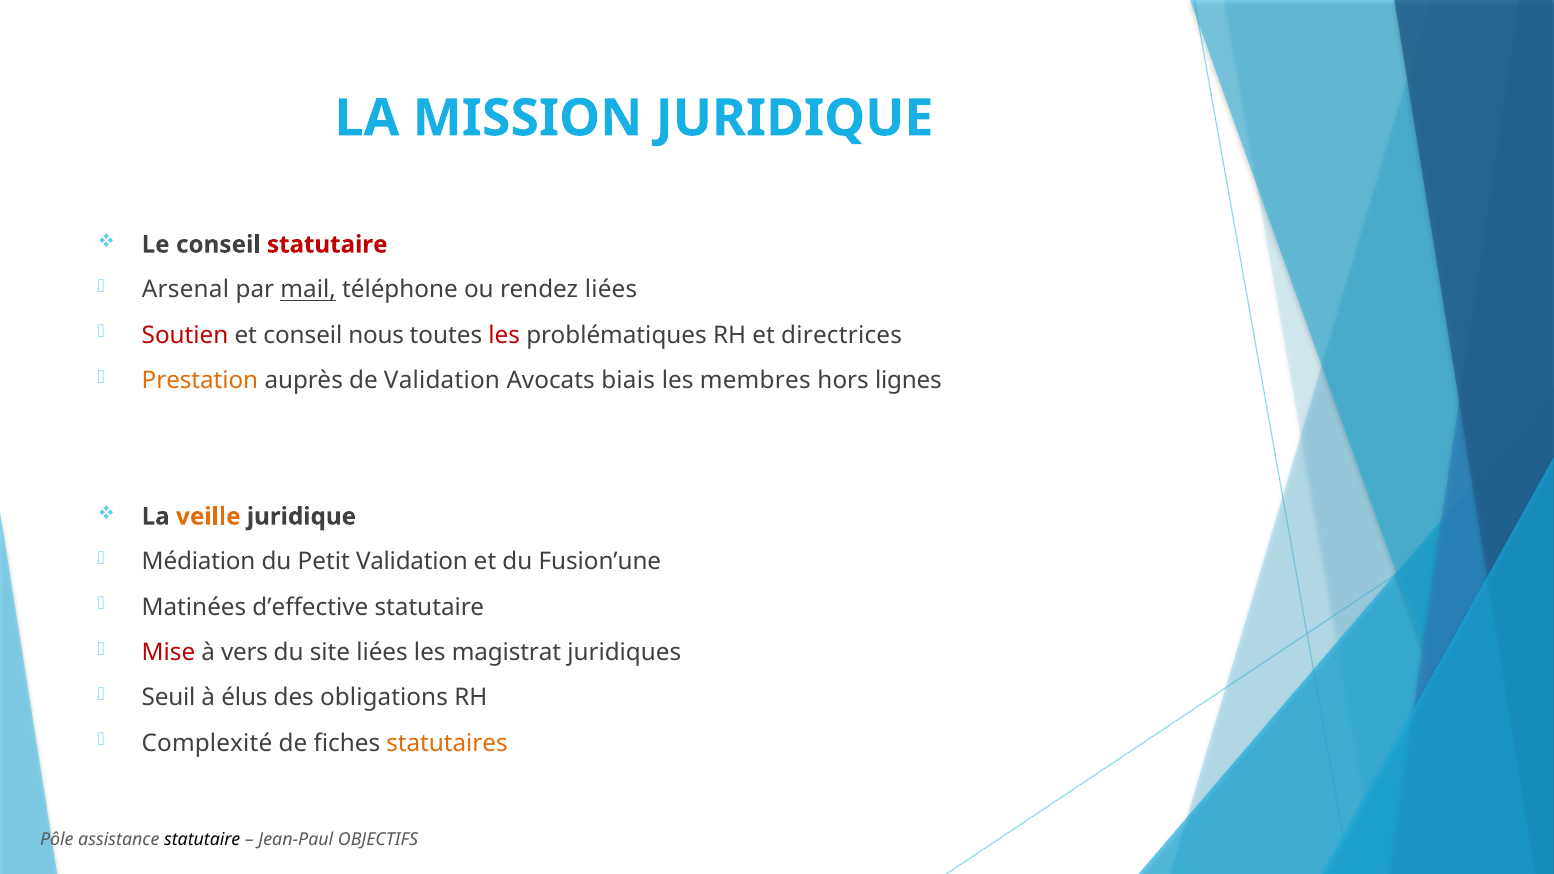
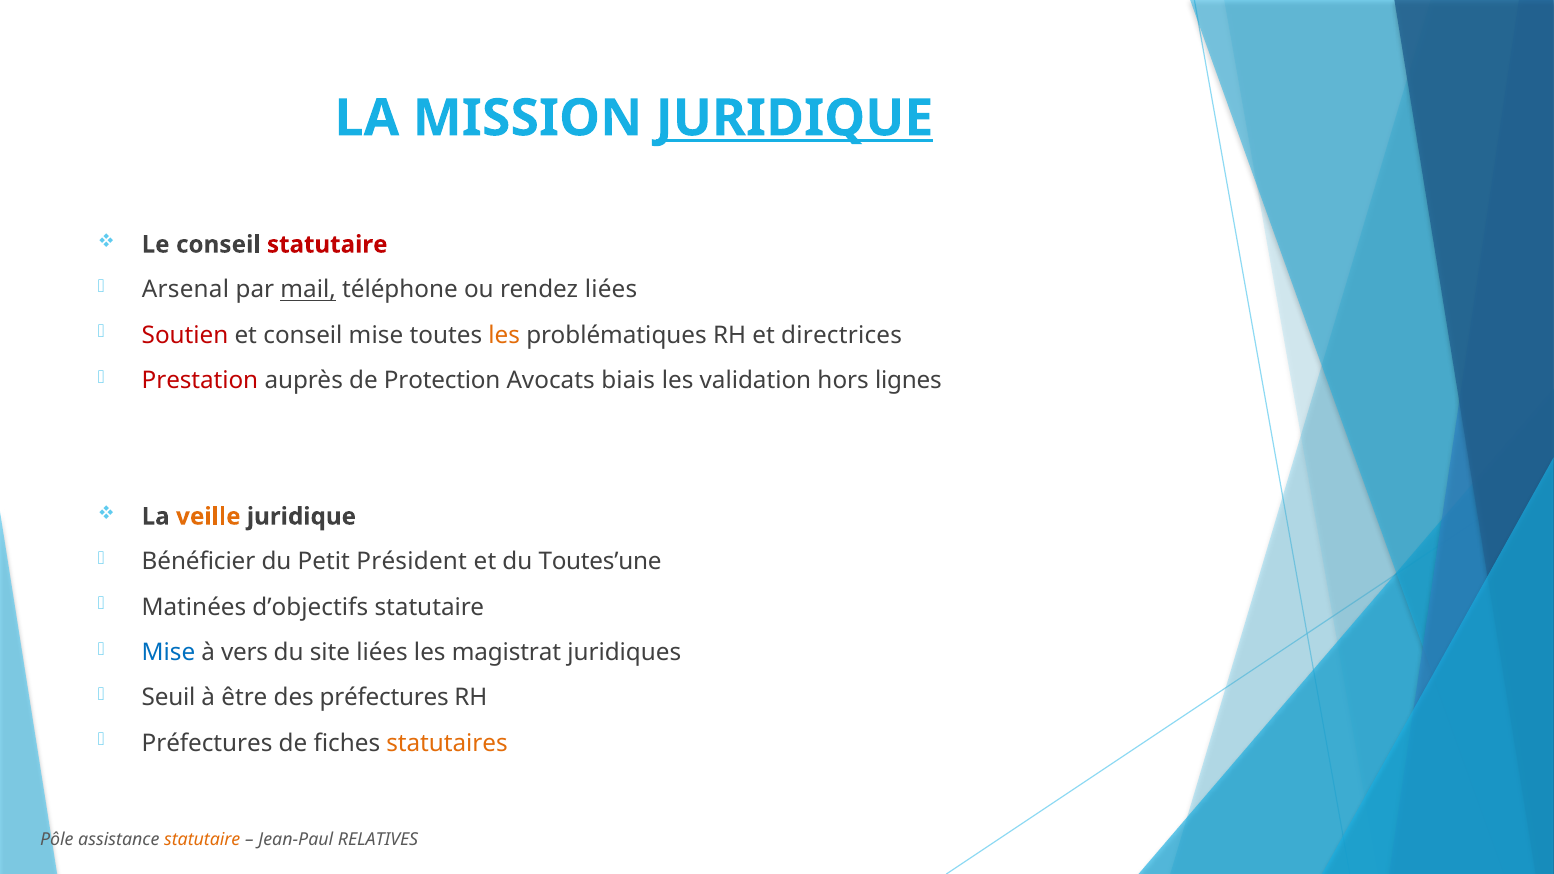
JURIDIQUE underline: none -> present (795, 118)
conseil nous: nous -> mise (376, 335)
les colour: red -> orange (504, 335)
Prestation colour: orange -> red (200, 381)
de Validation: Validation -> Protection (442, 381)
membres: membres -> validation (755, 381)
Médiation: Médiation -> Bénéficier (199, 562)
Petit Validation: Validation -> Président (412, 562)
Fusion’une: Fusion’une -> Toutes’une (600, 562)
d’effective: d’effective -> d’objectifs (310, 607)
Mise colour: red -> blue (168, 653)
élus: élus -> être (244, 698)
des obligations: obligations -> préfectures (384, 698)
Complexité: Complexité -> Préfectures (207, 743)
statutaire colour: black -> orange (202, 840)
OBJECTIFS: OBJECTIFS -> RELATIVES (378, 840)
